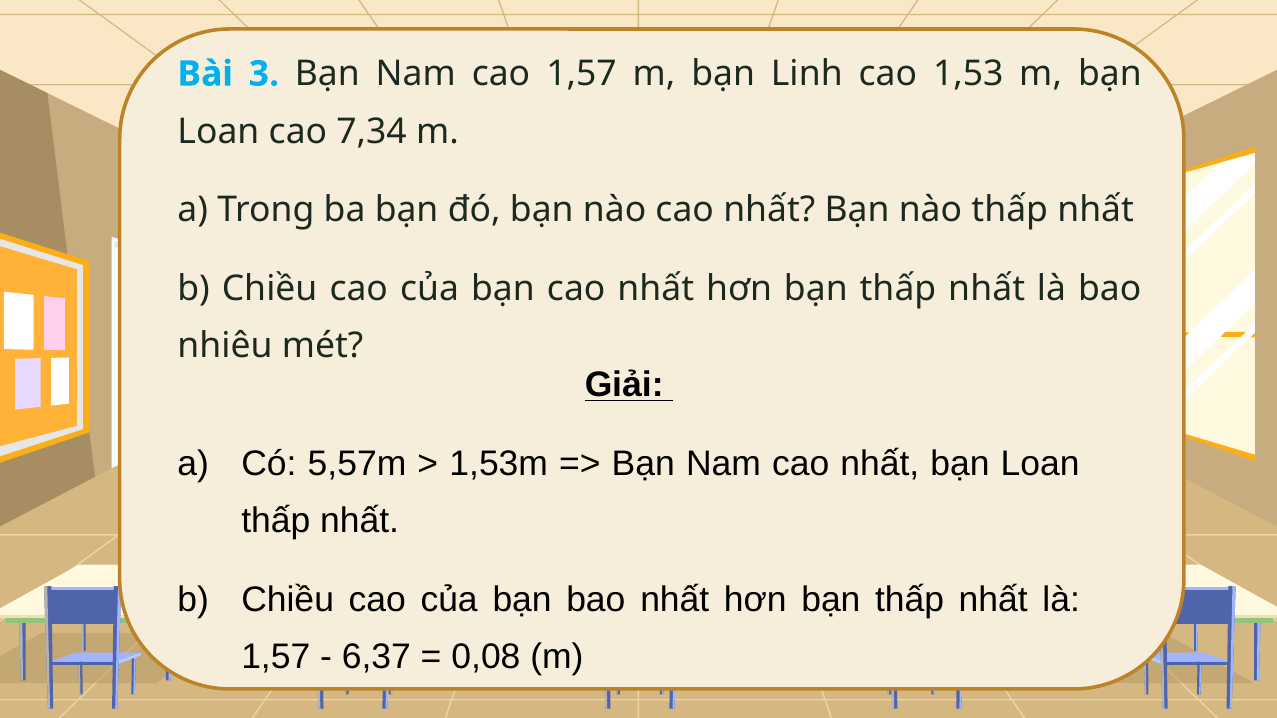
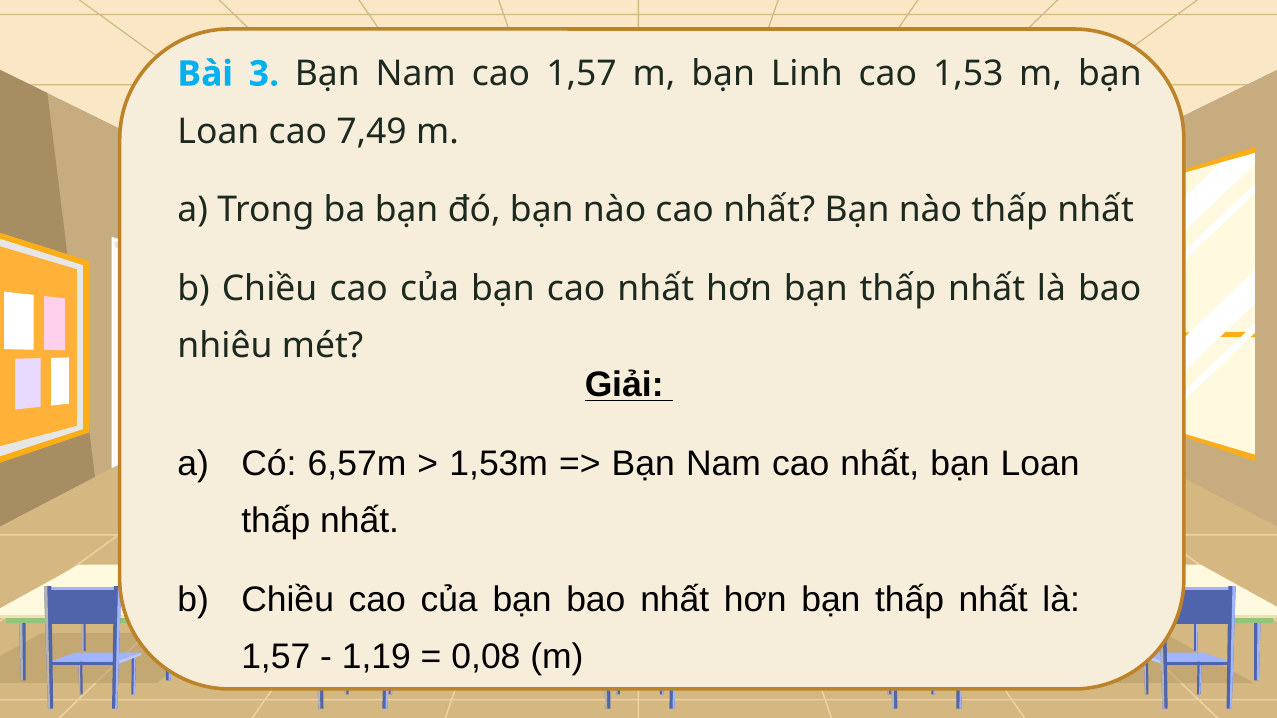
7,34: 7,34 -> 7,49 (372, 131)
5,57m: 5,57m -> 6,57m (357, 464)
6,37: 6,37 -> 1,19 (376, 658)
